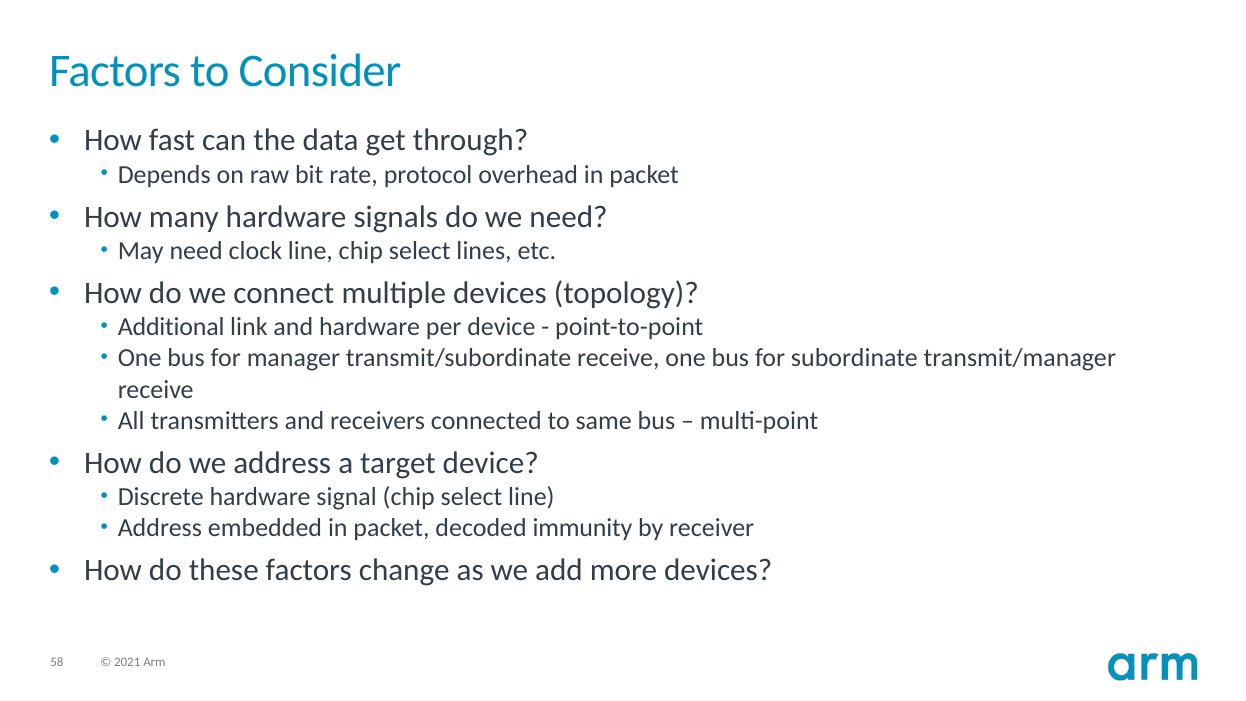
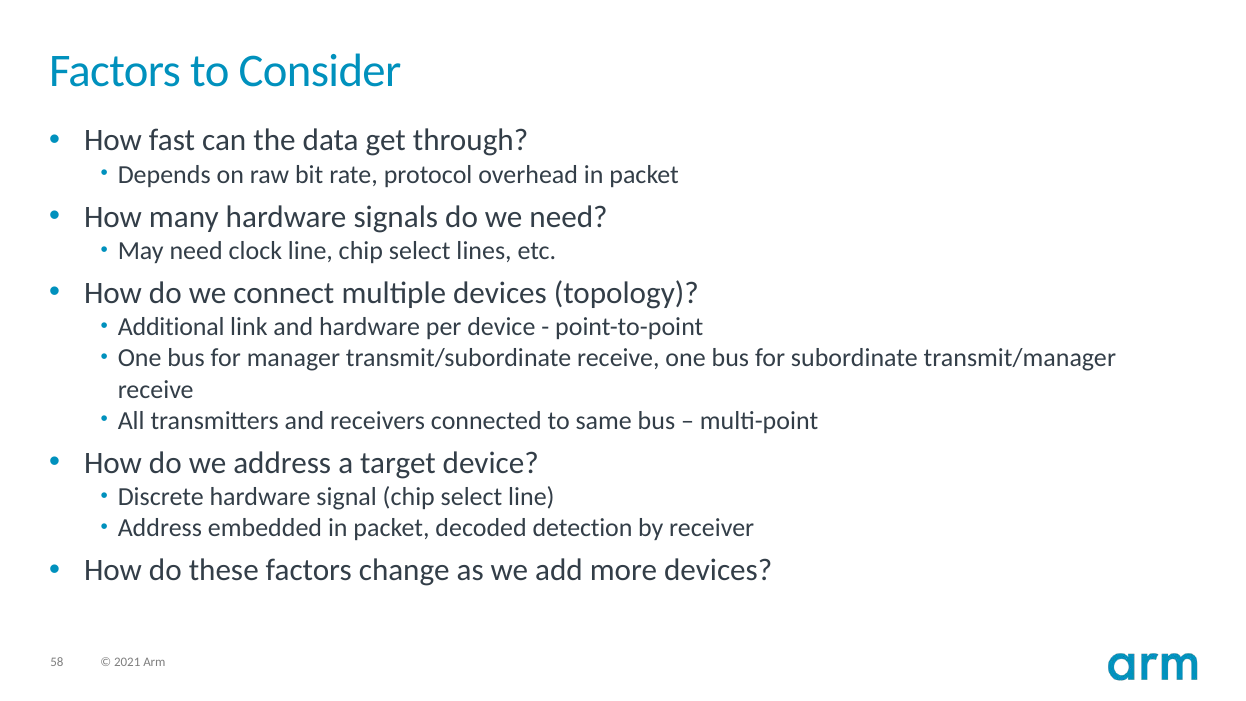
immunity: immunity -> detection (582, 528)
